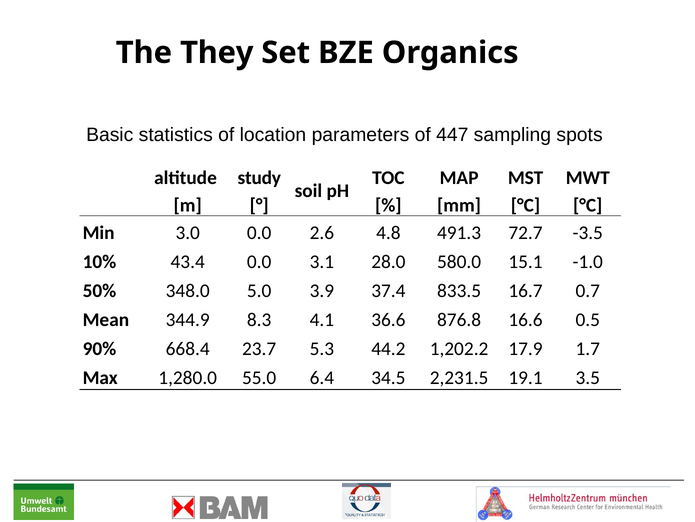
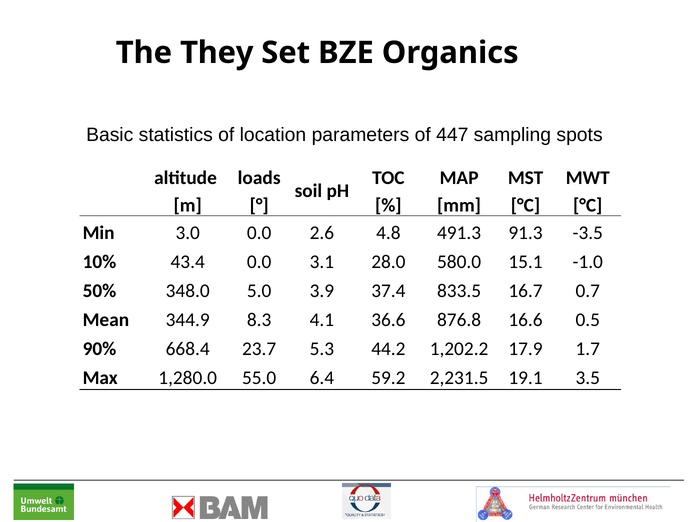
study: study -> loads (259, 178)
72.7: 72.7 -> 91.3 (526, 233)
34.5: 34.5 -> 59.2 (388, 377)
